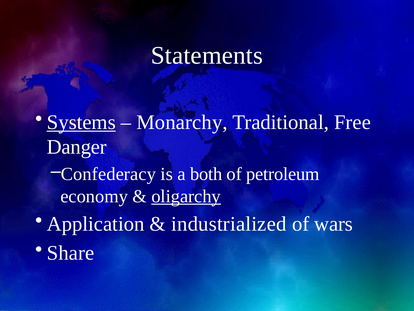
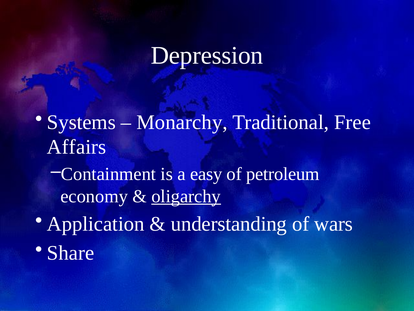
Statements: Statements -> Depression (207, 55)
Systems underline: present -> none (81, 122)
Danger: Danger -> Affairs (77, 147)
Confederacy: Confederacy -> Containment (108, 174)
both: both -> easy (206, 174)
industrialized: industrialized -> understanding (229, 224)
